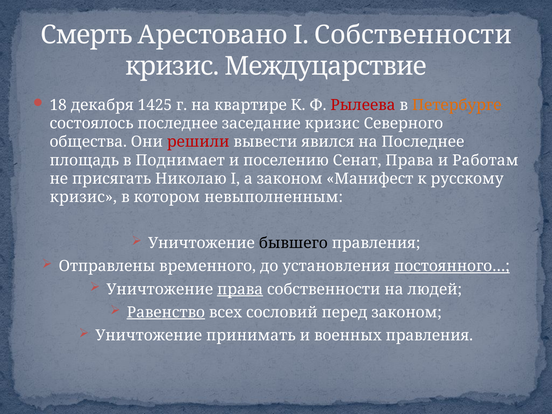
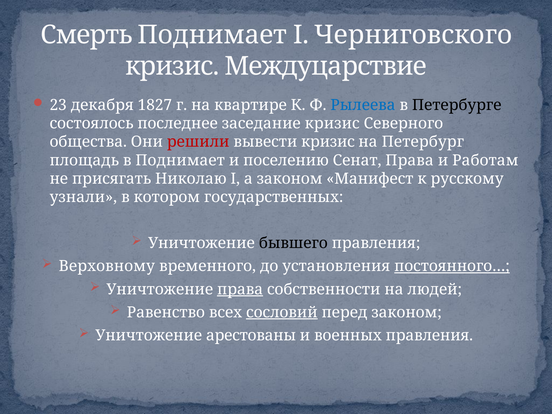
Смерть Арестовано: Арестовано -> Поднимает (212, 35)
I Собственности: Собственности -> Черниговского (413, 35)
18: 18 -> 23 (58, 105)
1425: 1425 -> 1827 (155, 105)
Рылеева colour: red -> blue (363, 105)
Петербурге colour: orange -> black (457, 105)
вывести явился: явился -> кризис (328, 142)
на Последнее: Последнее -> Петербург (423, 142)
кризис: кризис -> узнали (83, 197)
невыполненным: невыполненным -> государственных (274, 197)
Отправлены: Отправлены -> Верховному (107, 266)
Равенство underline: present -> none (166, 312)
сословий underline: none -> present (282, 312)
принимать: принимать -> арестованы (251, 335)
